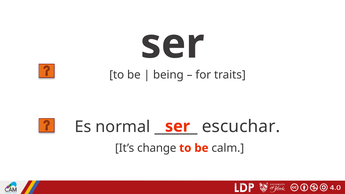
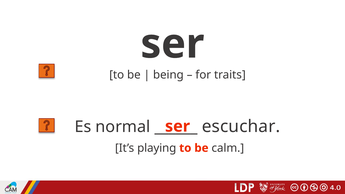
change: change -> playing (157, 148)
